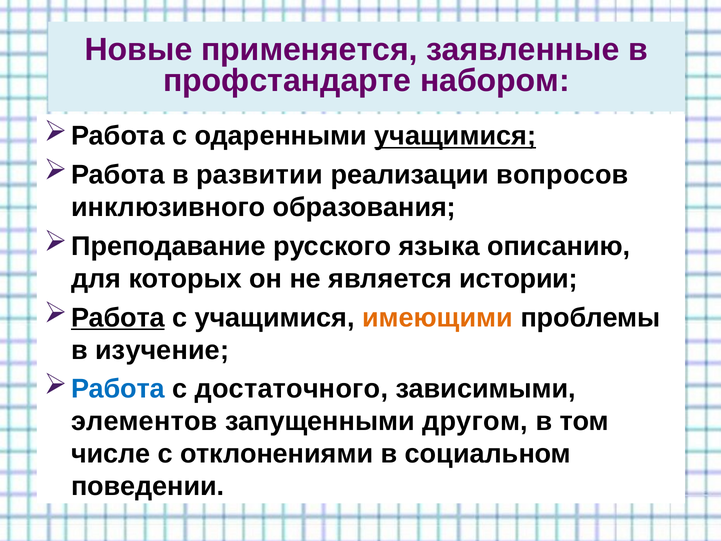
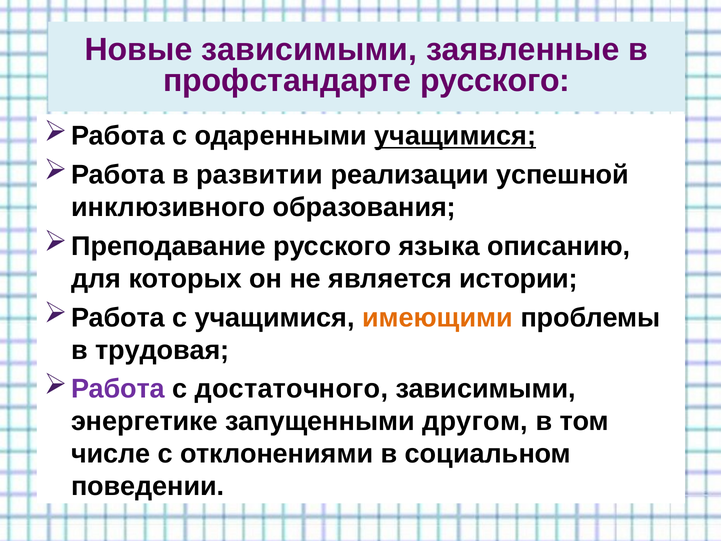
Новые применяется: применяется -> зависимыми (309, 50)
профстандарте набором: набором -> русского (495, 81)
вопросов: вопросов -> успешной (562, 175)
Работа underline: present -> none (118, 318)
изучение: изучение -> трудовая (162, 350)
Работа colour: blue -> purple (118, 389)
элементов: элементов -> энергетике (144, 421)
